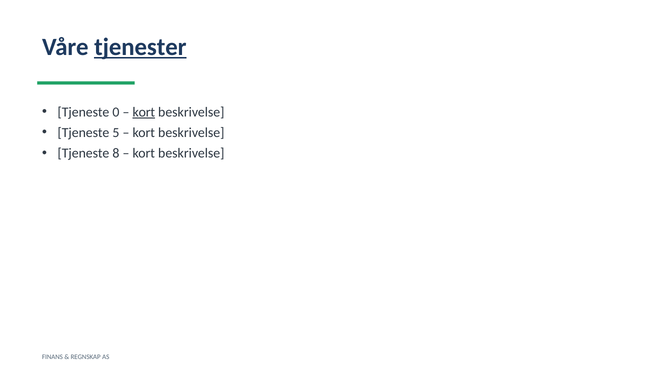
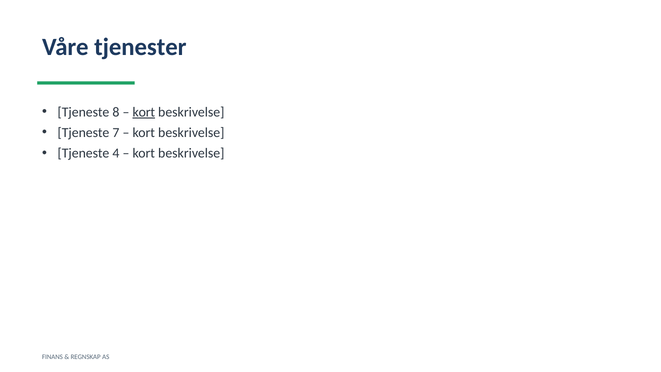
tjenester underline: present -> none (140, 47)
0: 0 -> 8 (116, 112)
5: 5 -> 7 (116, 133)
8: 8 -> 4 (116, 153)
